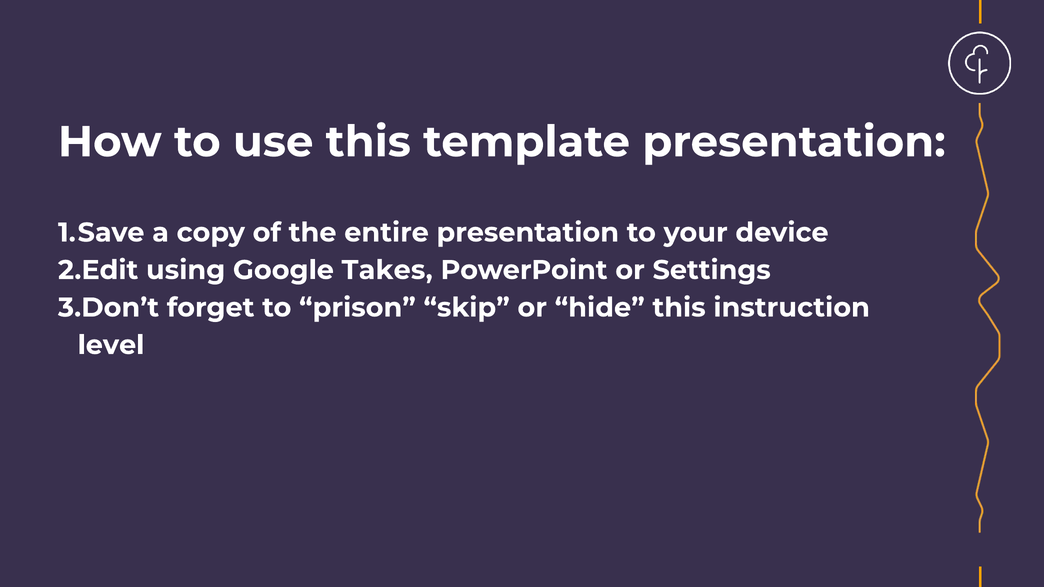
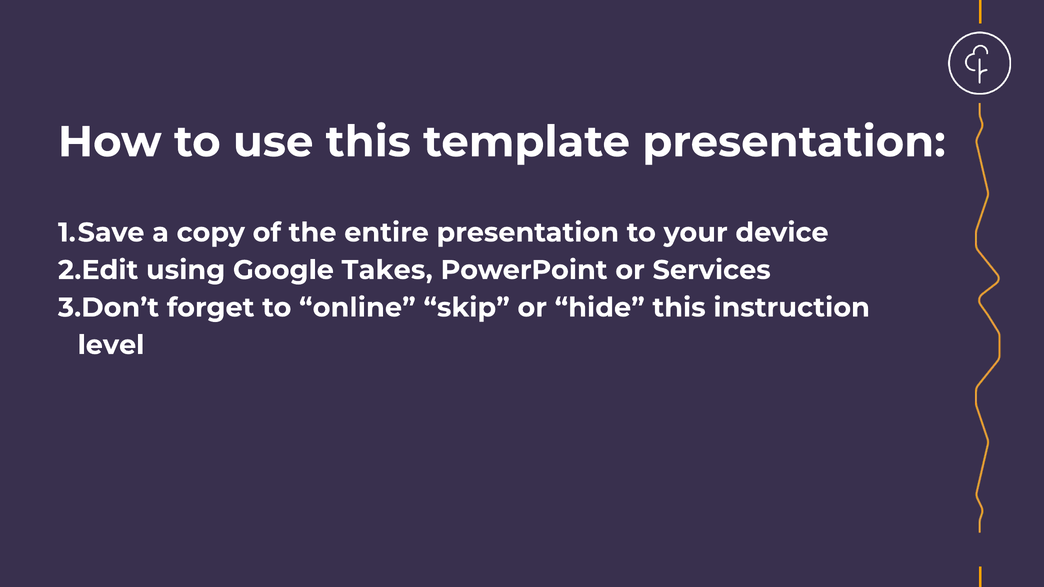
Settings: Settings -> Services (712, 270)
prison: prison -> online (357, 308)
